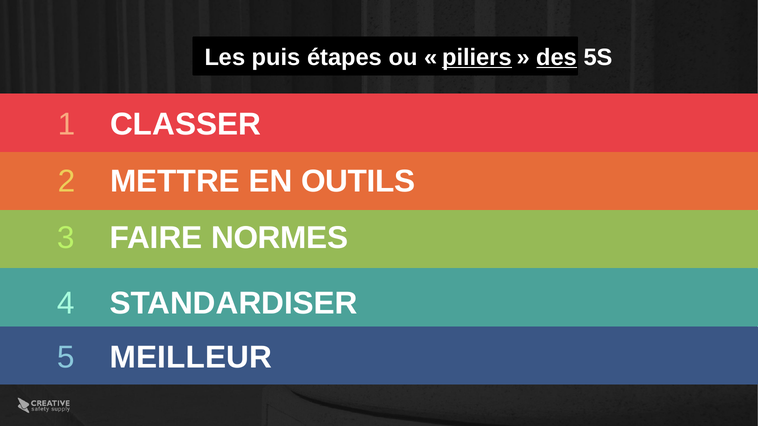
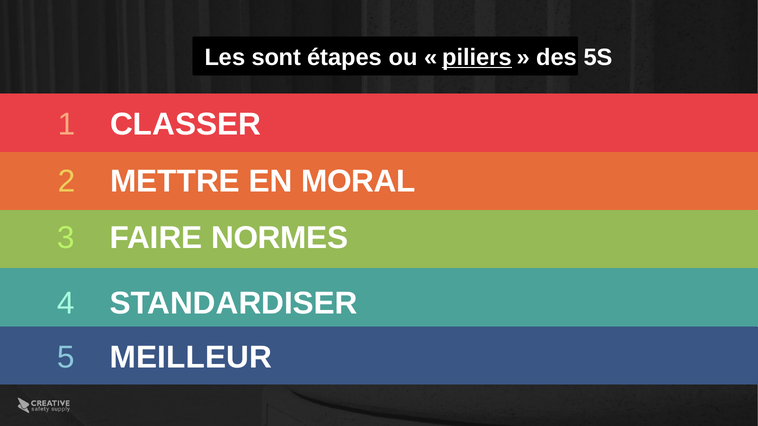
puis: puis -> sont (276, 57)
des underline: present -> none (557, 57)
OUTILS: OUTILS -> MORAL (358, 182)
